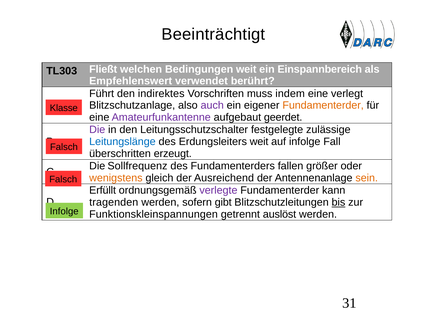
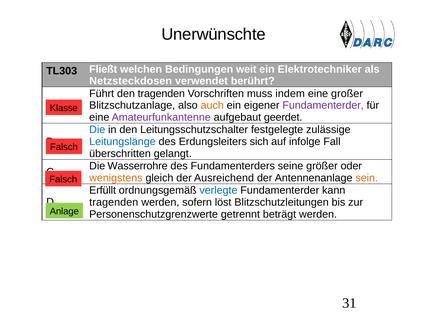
Beeinträchtigt: Beeinträchtigt -> Unerwünschte (214, 34)
Einspannbereich: Einspannbereich -> Elektrotechniker (320, 69)
Empfehlenswert: Empfehlenswert -> Netzsteckdosen (131, 81)
den indirektes: indirektes -> tragenden (161, 94)
verlegt: verlegt -> großer (347, 94)
auch colour: purple -> orange (212, 106)
Fundamenterder colour: orange -> purple (323, 106)
Die colour: purple -> blue (97, 130)
Erdungsleiters weit: weit -> sich (259, 142)
erzeugt: erzeugt -> gelangt (173, 154)
Sollfrequenz: Sollfrequenz -> Wasserrohre (138, 166)
fallen: fallen -> seine (291, 166)
verlegte colour: purple -> blue (218, 191)
gibt: gibt -> löst (223, 202)
bis underline: present -> none (338, 202)
Infolge: Infolge -> Anlage (64, 211)
Funktionskleinspannungen: Funktionskleinspannungen -> Personenschutzgrenzwerte (154, 214)
auslöst: auslöst -> beträgt (280, 214)
